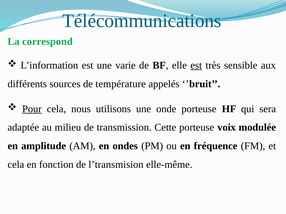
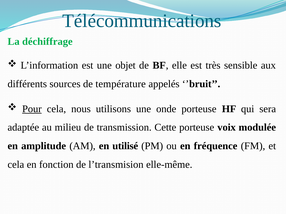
correspond: correspond -> déchiffrage (47, 42)
varie: varie -> objet (125, 66)
est underline: present -> none (196, 66)
ondes: ondes -> utilisé (125, 146)
